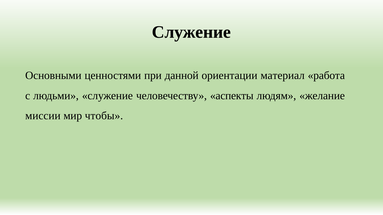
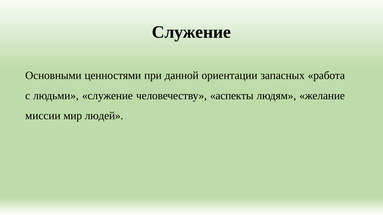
материал: материал -> запасных (283, 76)
чтобы: чтобы -> людей (104, 116)
